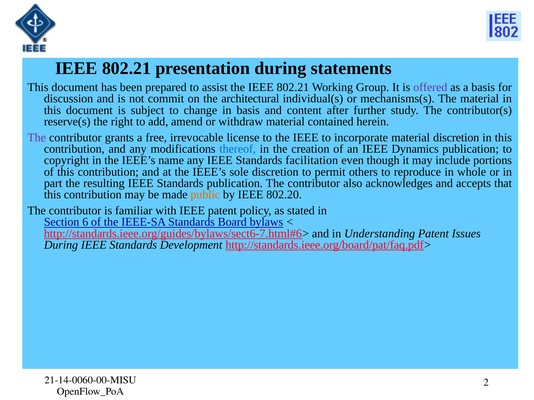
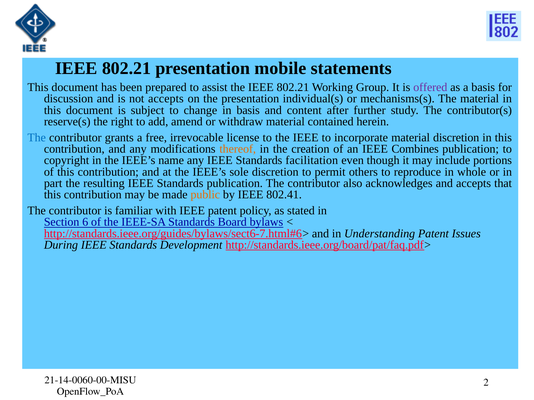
presentation during: during -> mobile (280, 68)
not commit: commit -> accepts (166, 99)
the architectural: architectural -> presentation (250, 99)
The colour: purple -> blue (37, 138)
thereof colour: blue -> orange (238, 149)
Dynamics: Dynamics -> Combines (415, 149)
802.20: 802.20 -> 802.41 (284, 195)
